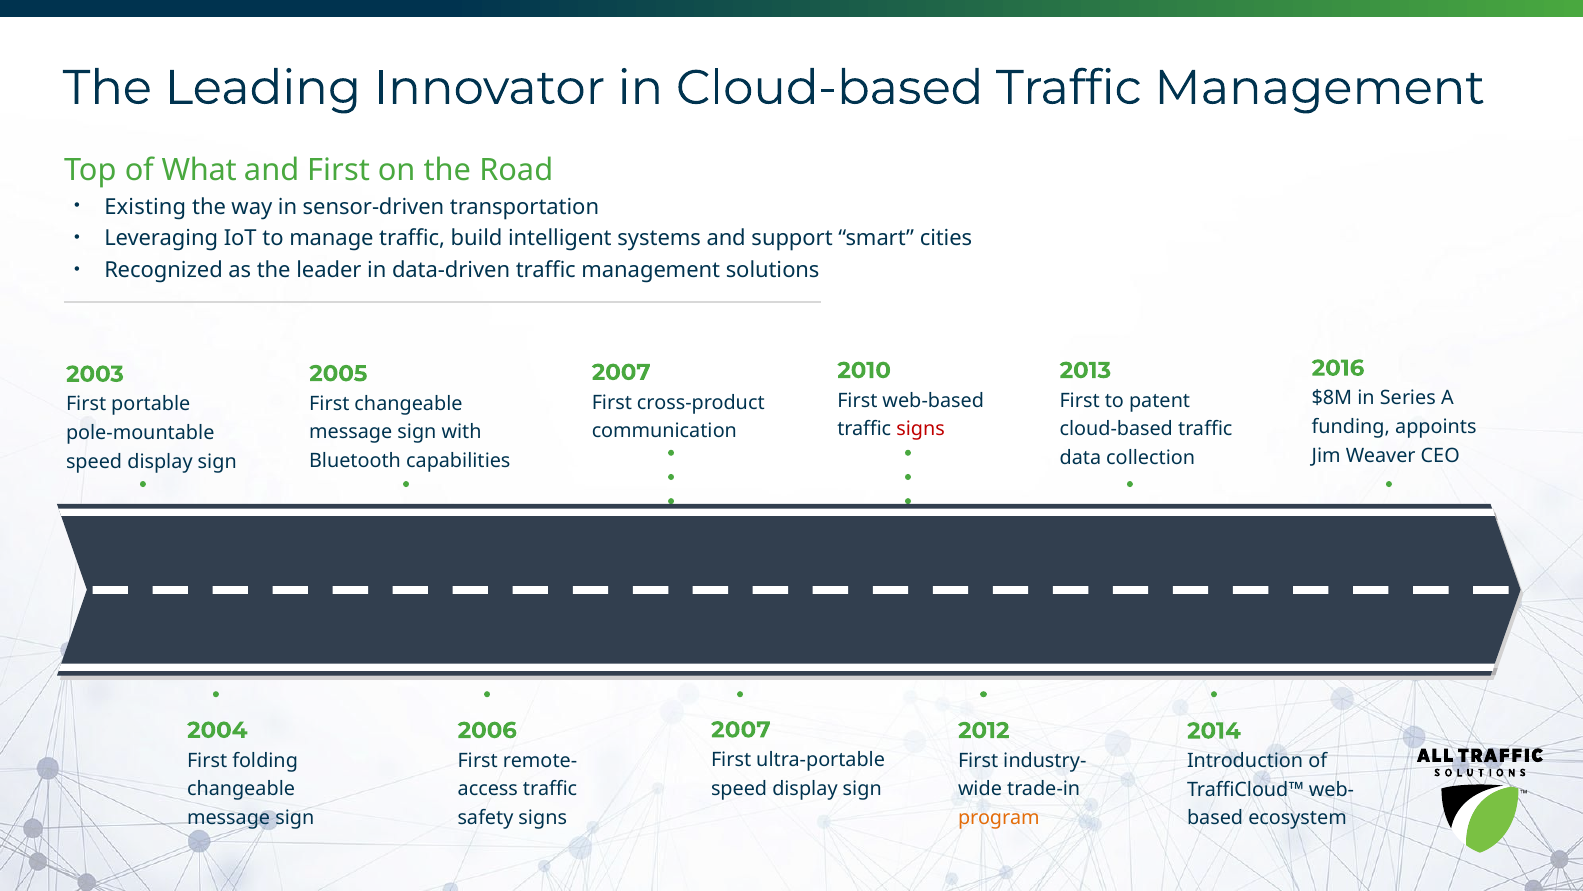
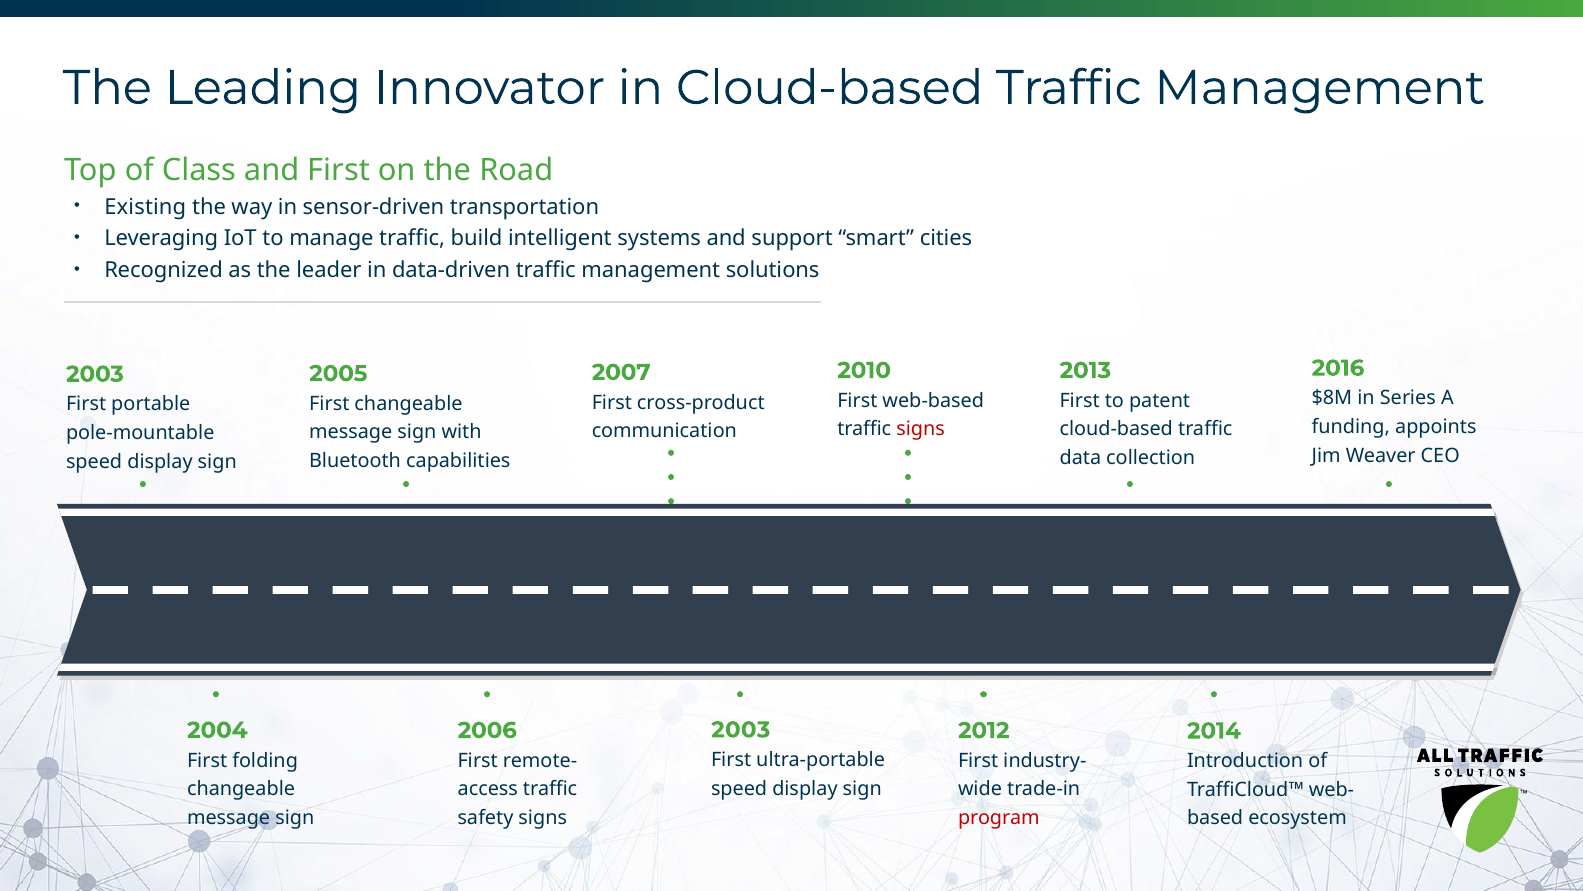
What: What -> Class (199, 170)
2007: 2007 -> 2003 (741, 729)
program colour: orange -> red (999, 817)
